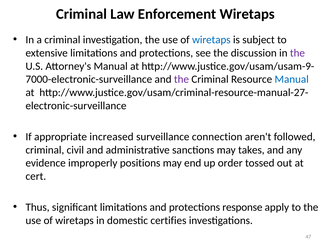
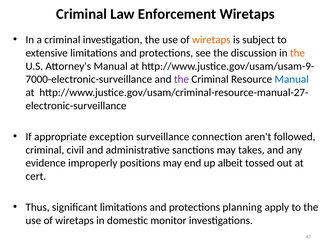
wiretaps colour: blue -> orange (211, 40)
the colour: purple -> orange (297, 53)
increased: increased -> exception (112, 137)
order: order -> albeit (230, 163)
response: response -> planning (242, 207)
certifies: certifies -> monitor (168, 221)
